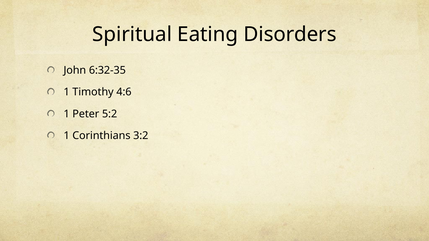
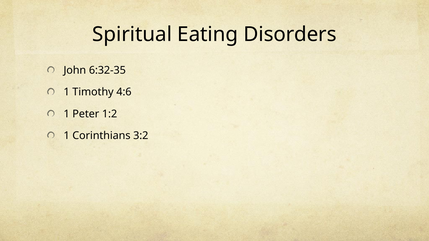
5:2: 5:2 -> 1:2 (110, 114)
